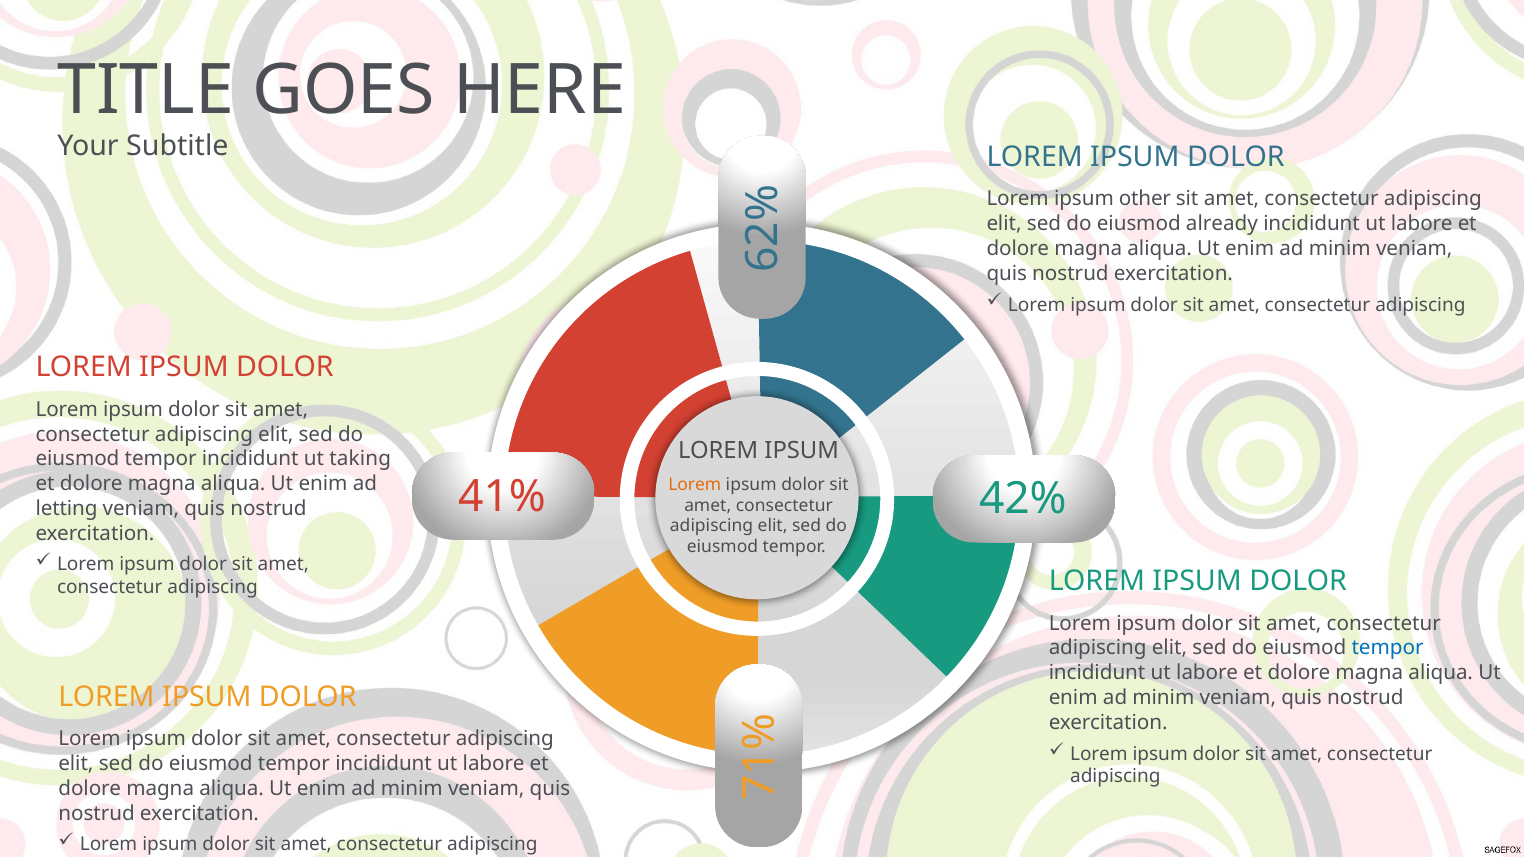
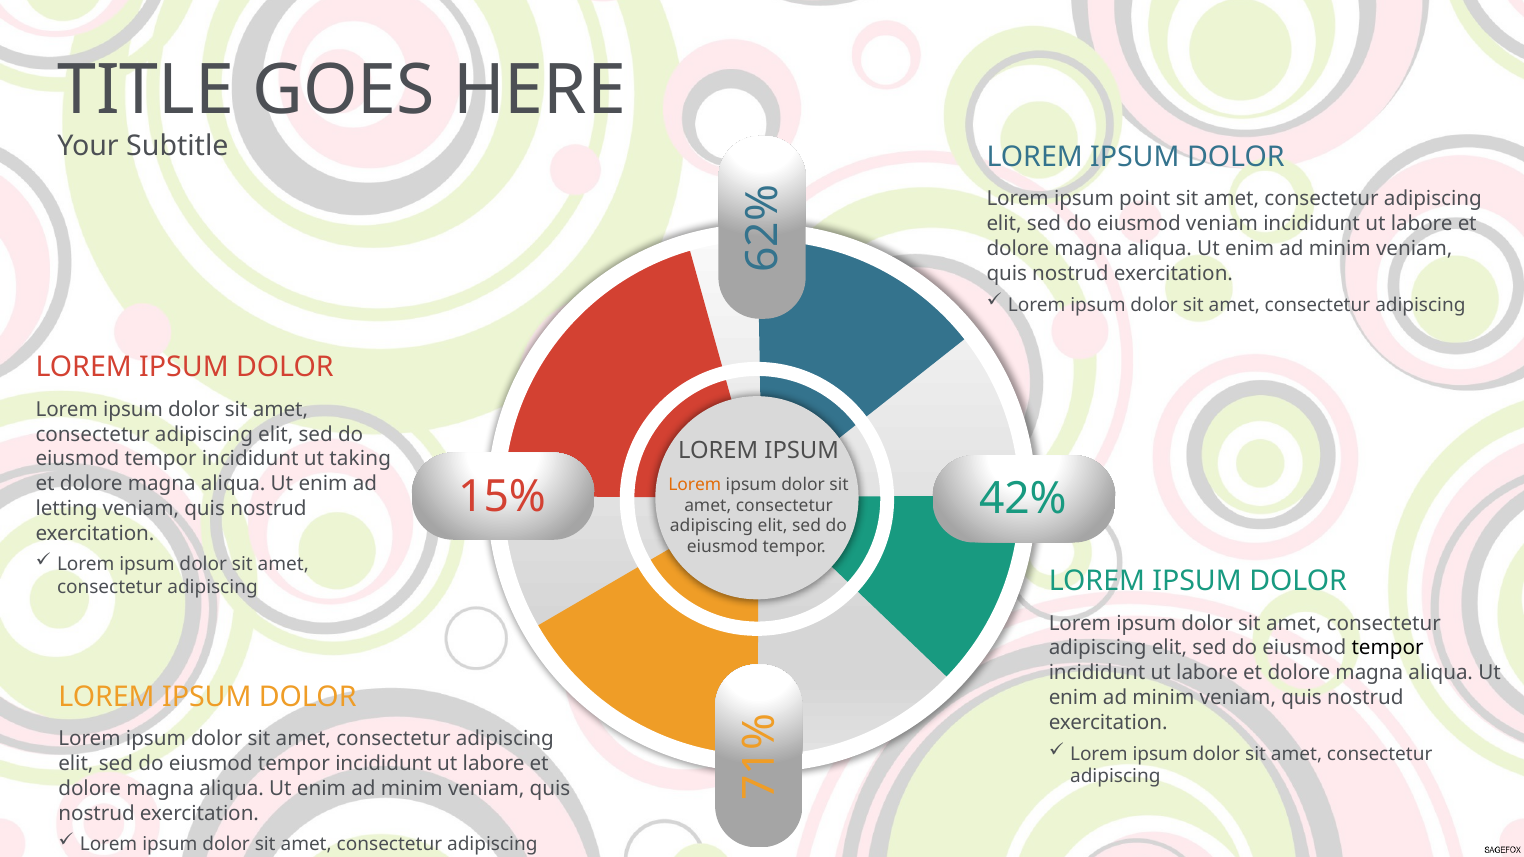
other: other -> point (1145, 199)
eiusmod already: already -> veniam (1222, 224)
41%: 41% -> 15% (502, 497)
tempor colour: blue -> black (1388, 648)
